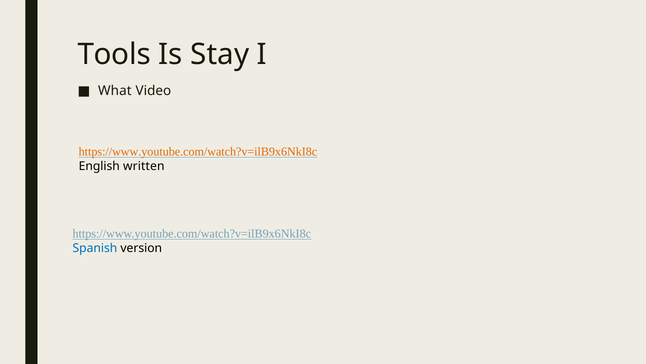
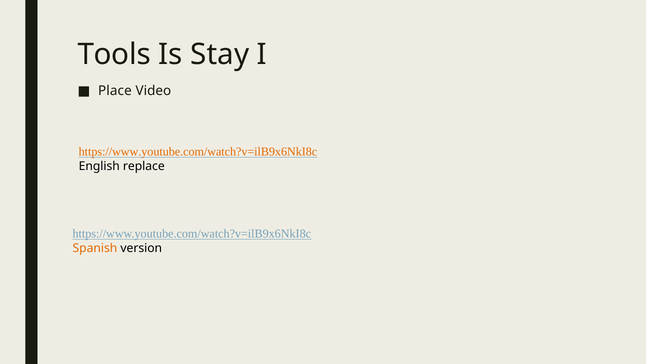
What: What -> Place (115, 91)
written: written -> replace (144, 166)
Spanish colour: blue -> orange (95, 248)
